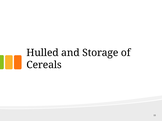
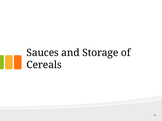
Hulled: Hulled -> Sauces (43, 53)
